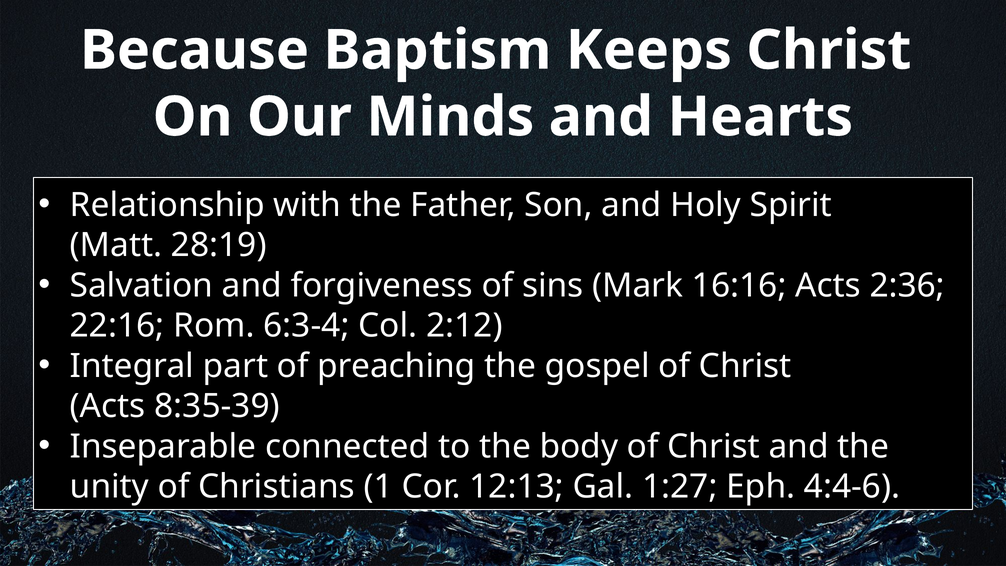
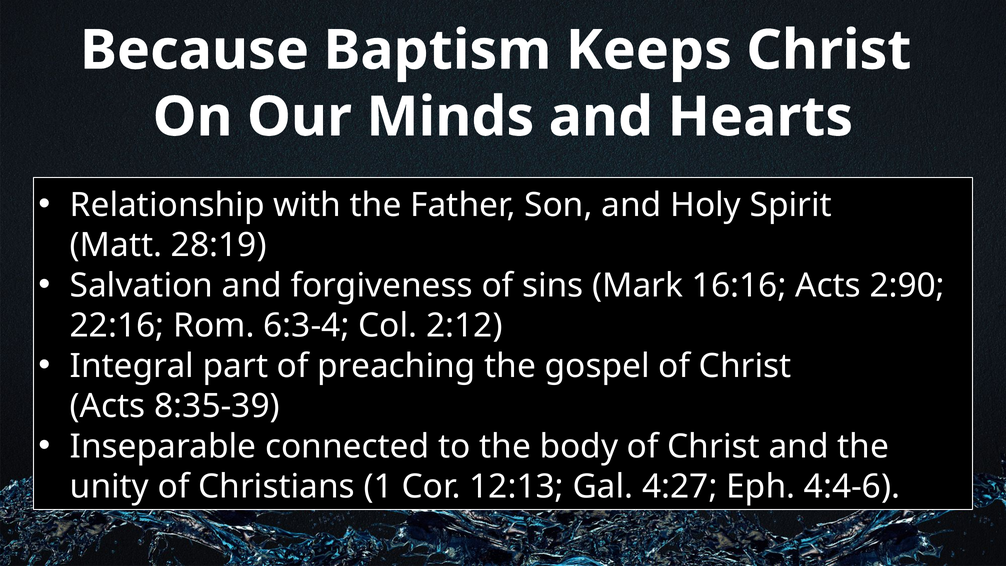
2:36: 2:36 -> 2:90 (907, 285)
1:27: 1:27 -> 4:27 (680, 487)
